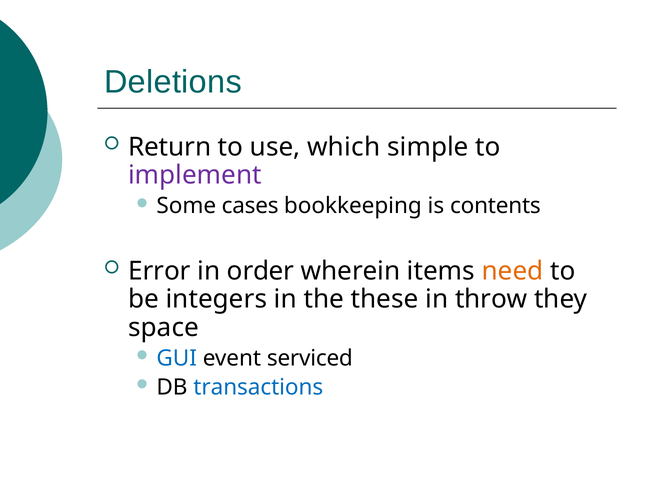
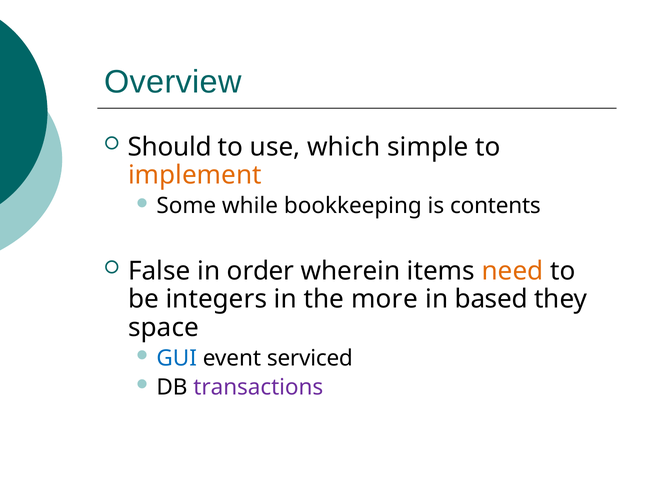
Deletions: Deletions -> Overview (173, 82)
Return: Return -> Should (170, 147)
implement colour: purple -> orange (195, 175)
cases: cases -> while (250, 206)
Error: Error -> False (159, 271)
these: these -> more (385, 299)
throw: throw -> based (491, 299)
transactions colour: blue -> purple (258, 387)
